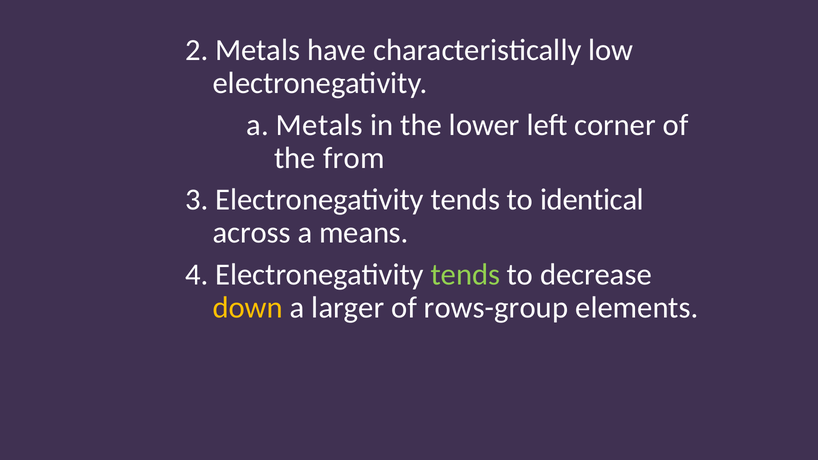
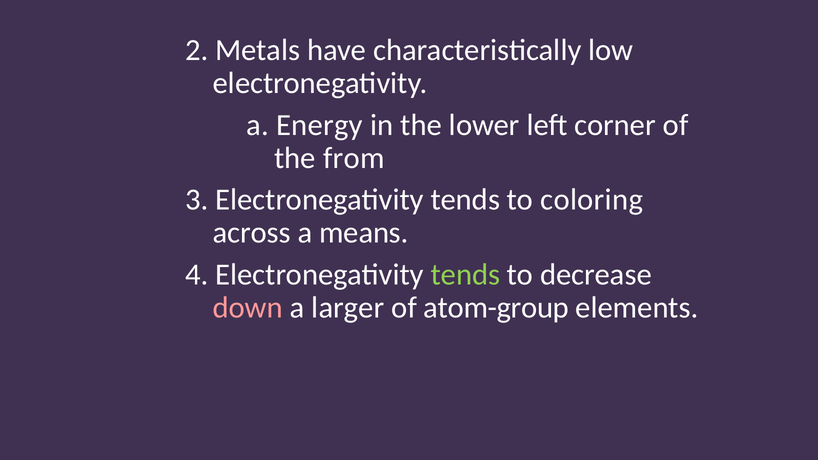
a Metals: Metals -> Energy (319, 125)
identical: identical -> coloring (592, 200)
down colour: yellow -> pink (248, 308)
rows-group: rows-group -> atom-group (496, 308)
